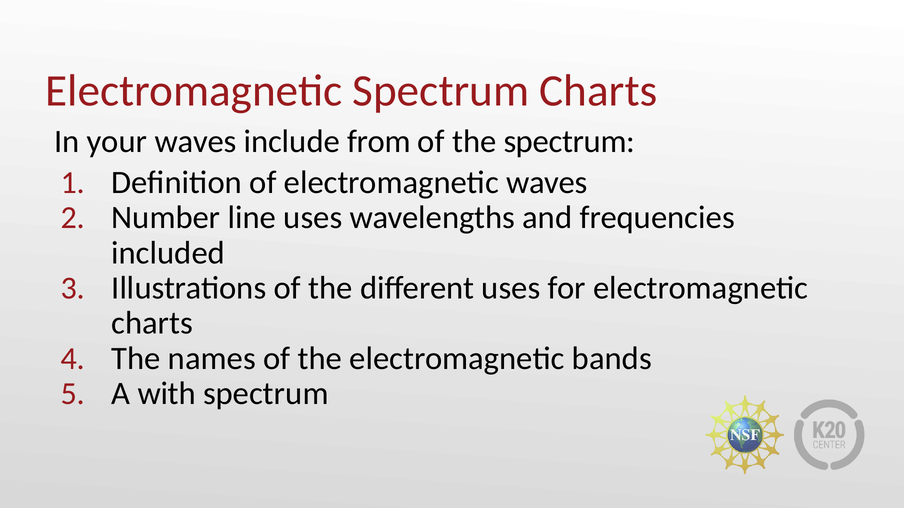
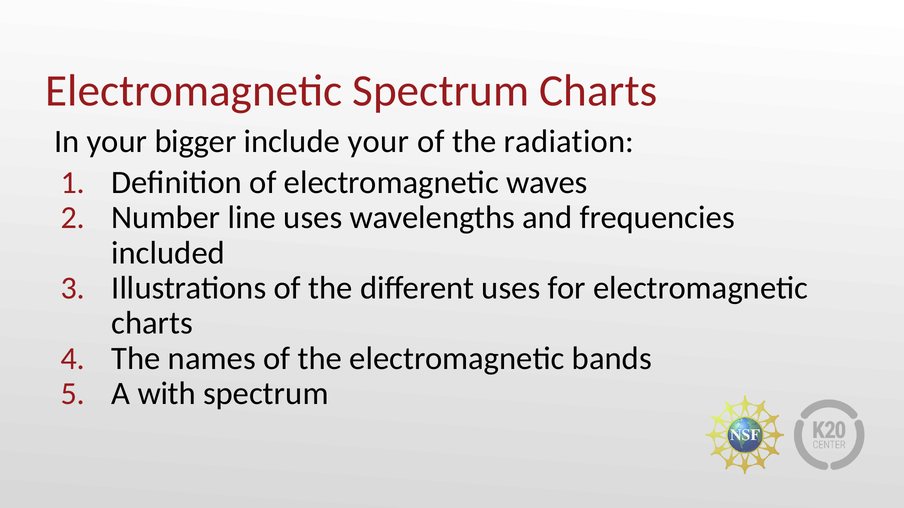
your waves: waves -> bigger (195, 142)
include from: from -> your (379, 142)
the spectrum: spectrum -> radiation (569, 142)
